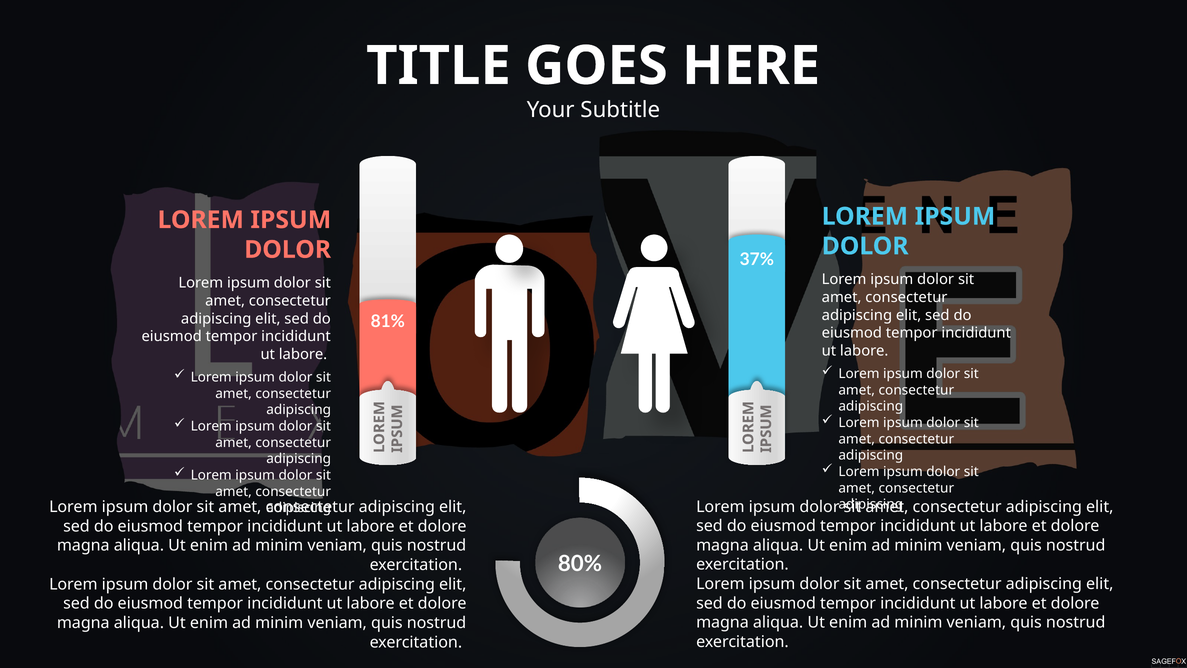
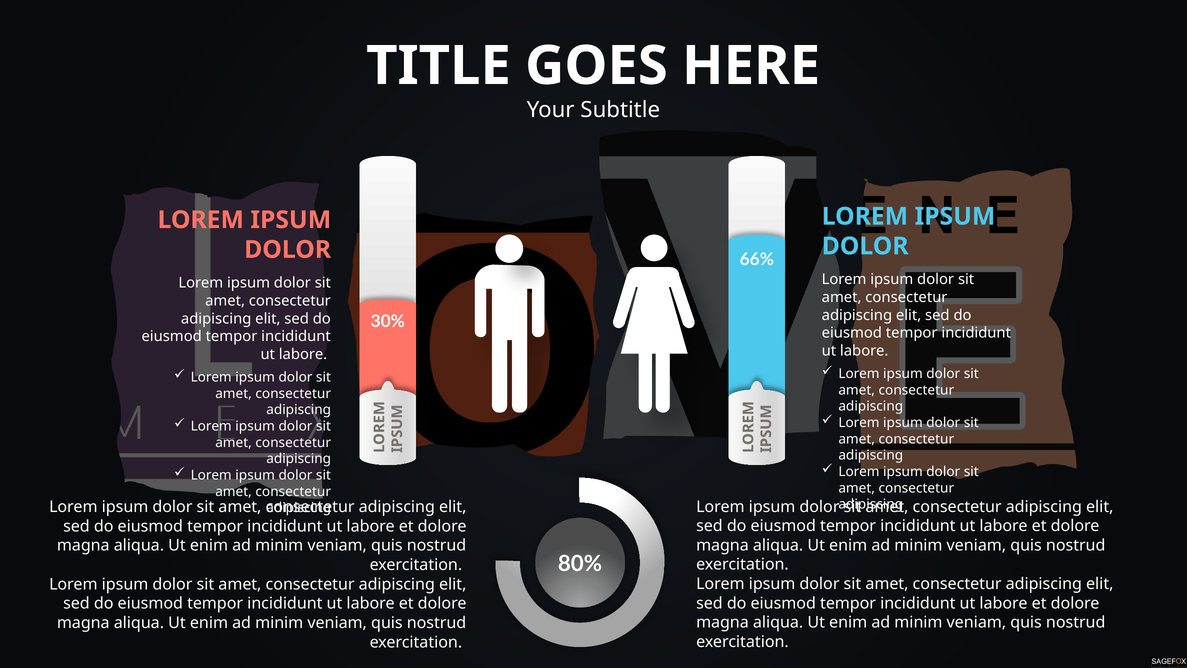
37%: 37% -> 66% (757, 260)
81%: 81% -> 30% (388, 321)
